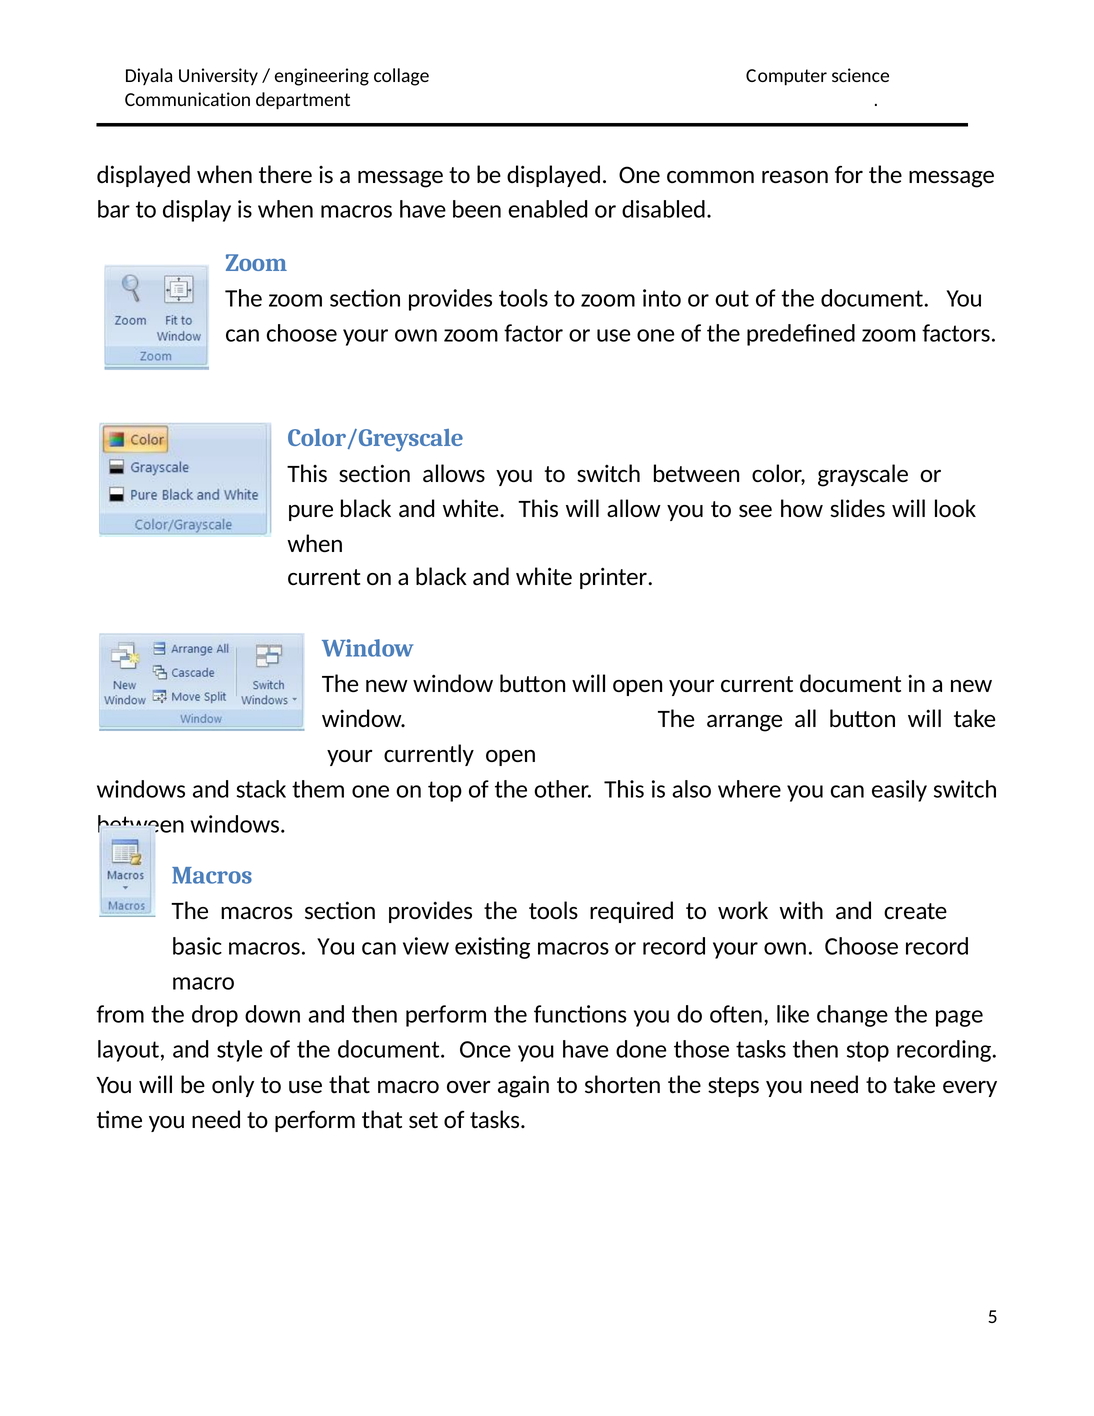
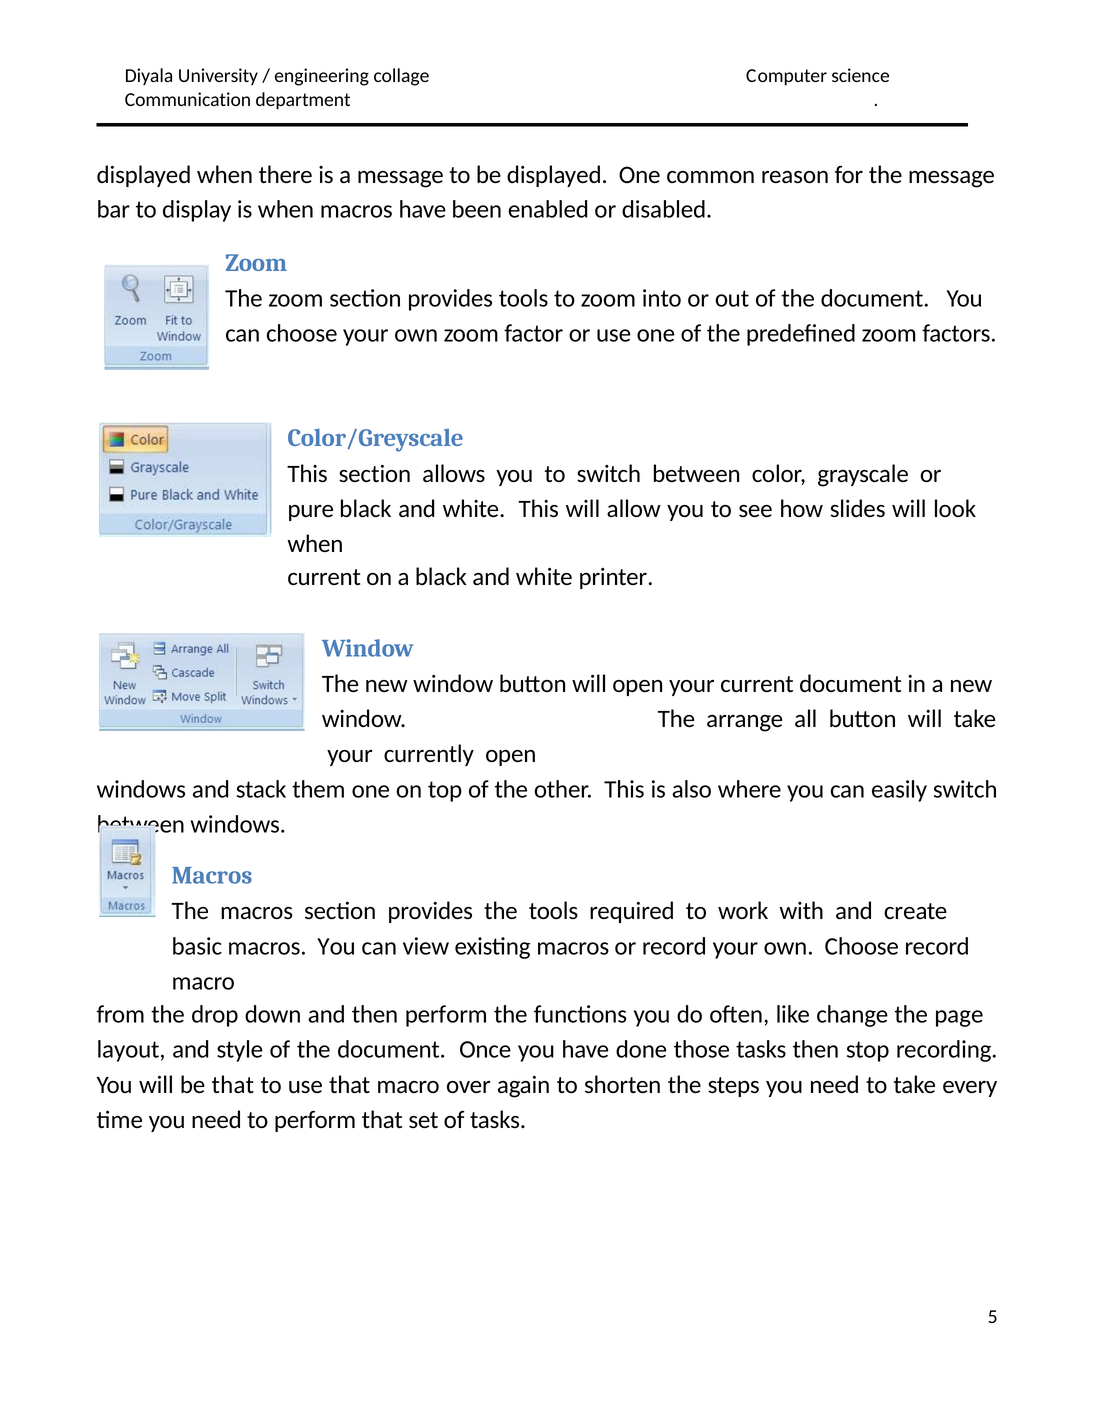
be only: only -> that (233, 1085)
